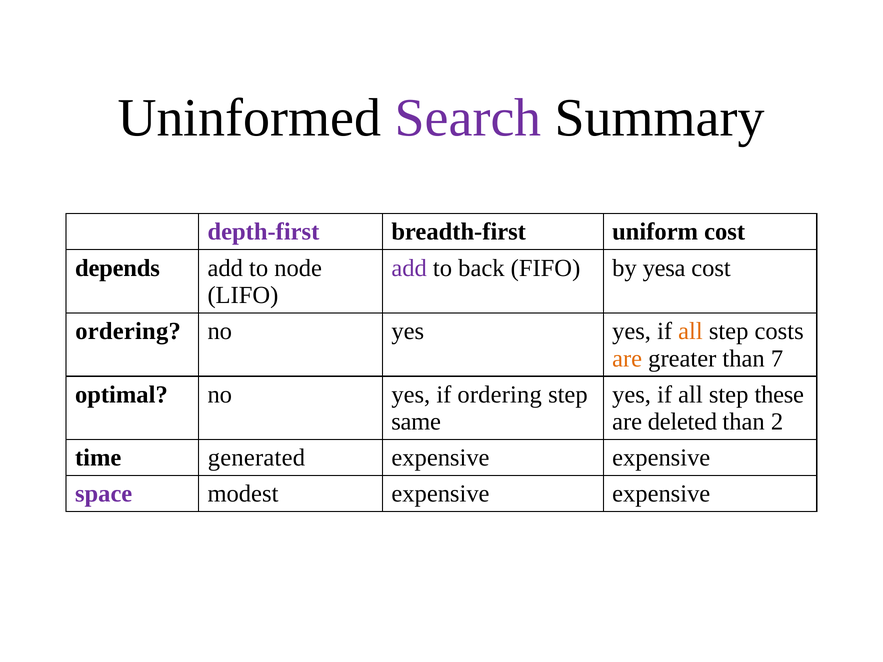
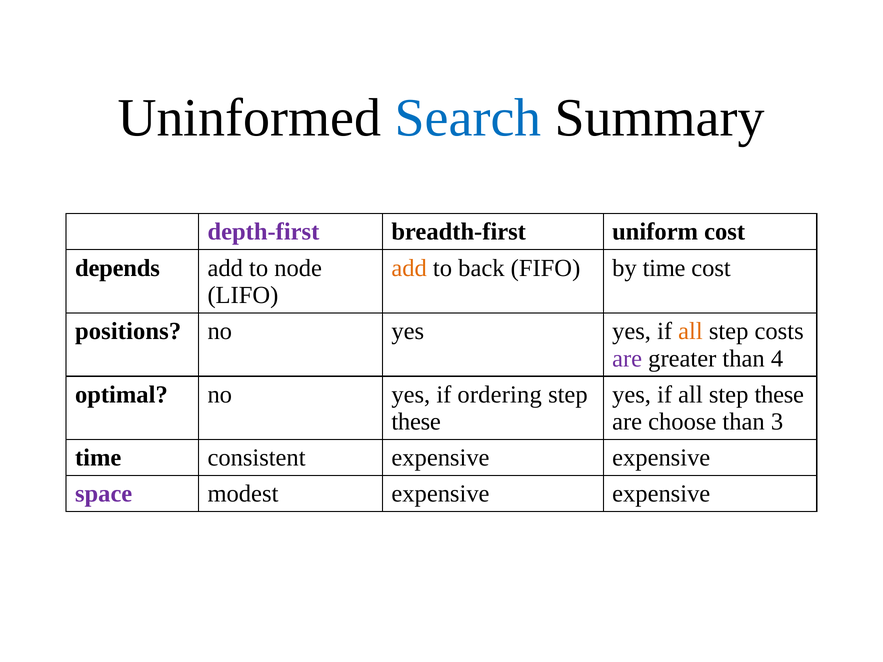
Search colour: purple -> blue (468, 118)
add colour: purple -> orange (409, 268)
by yesa: yesa -> time (664, 268)
ordering: ordering -> positions (128, 331)
are colour: orange -> purple (627, 359)
7: 7 -> 4 (777, 359)
same: same -> these (416, 422)
deleted: deleted -> choose (682, 422)
2: 2 -> 3 (777, 422)
generated: generated -> consistent (257, 458)
